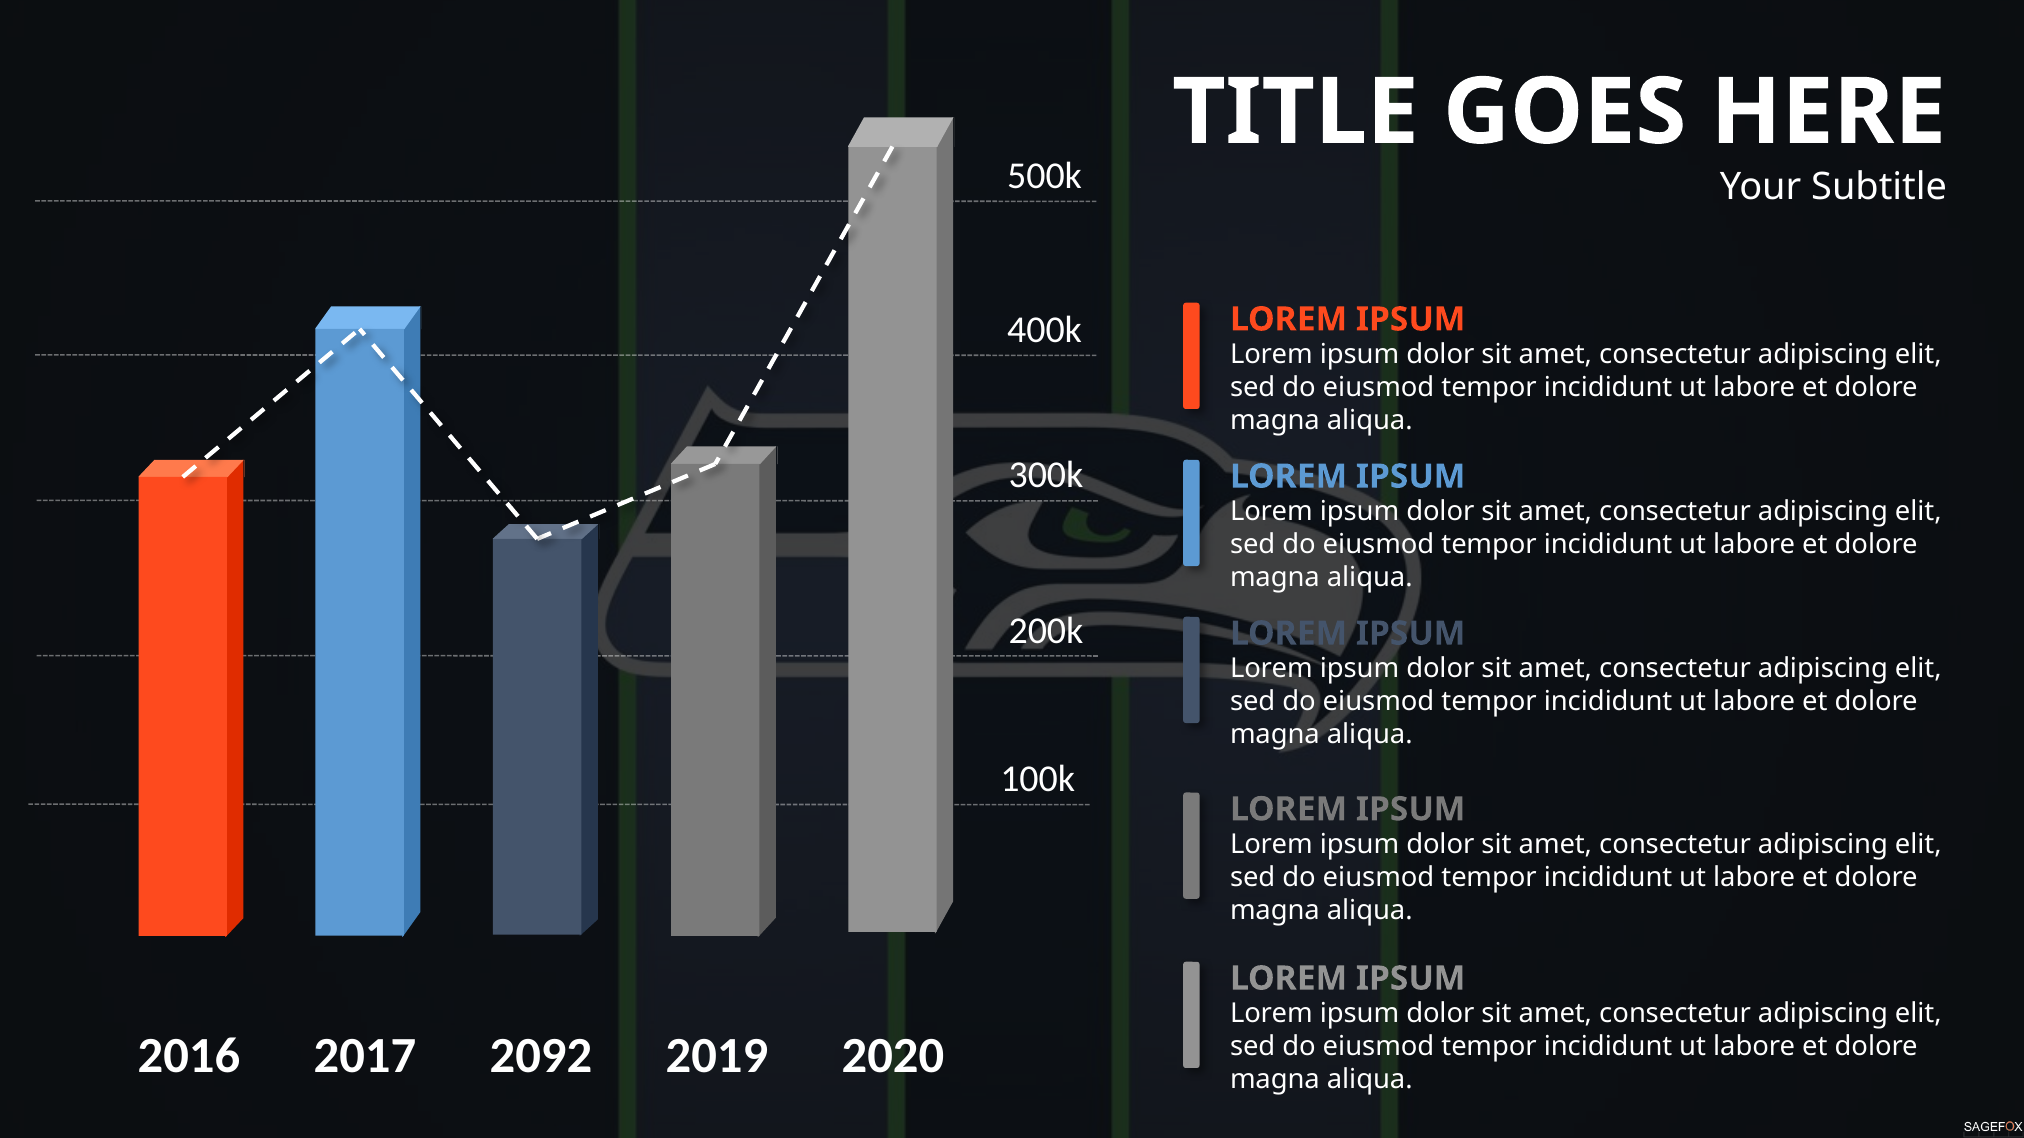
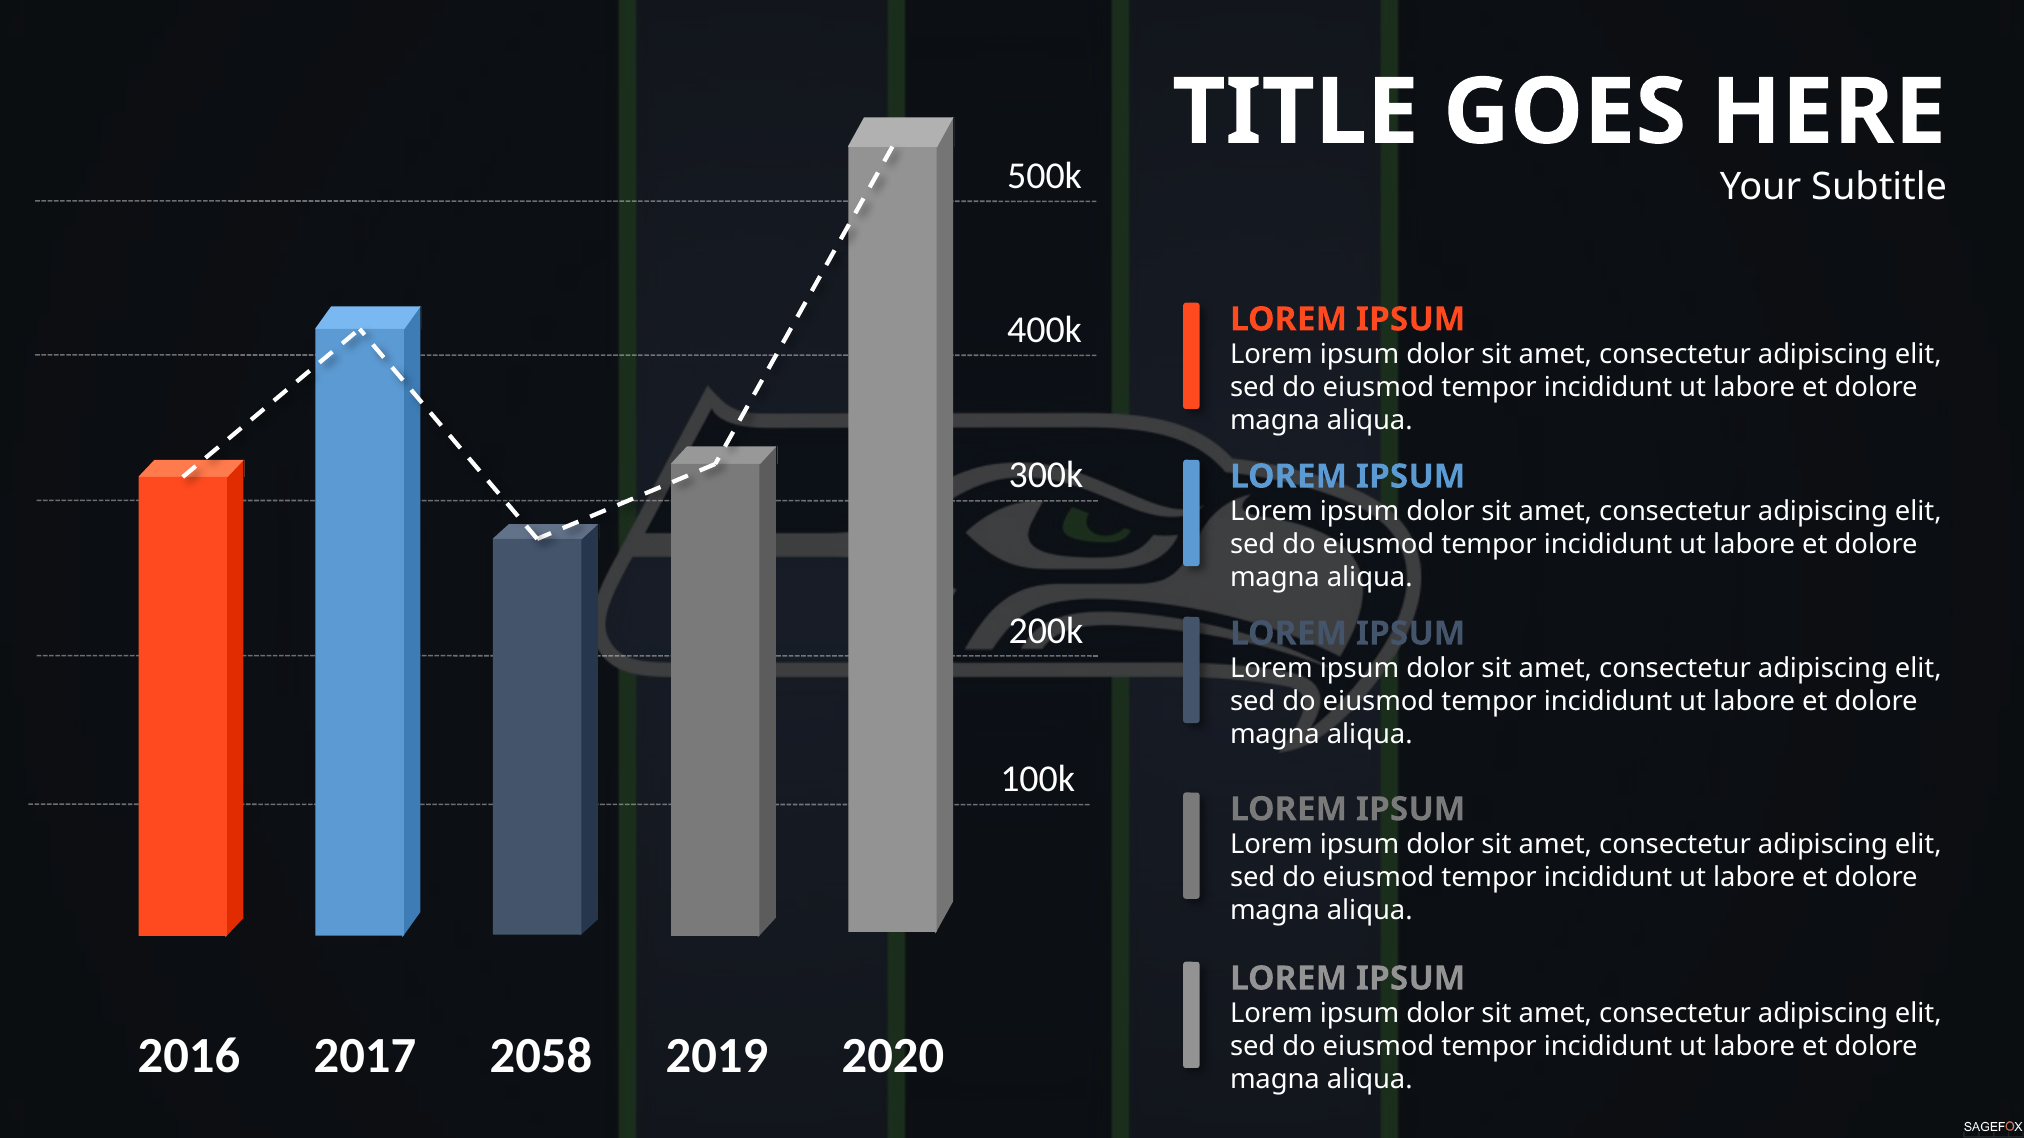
2092: 2092 -> 2058 (541, 1056)
